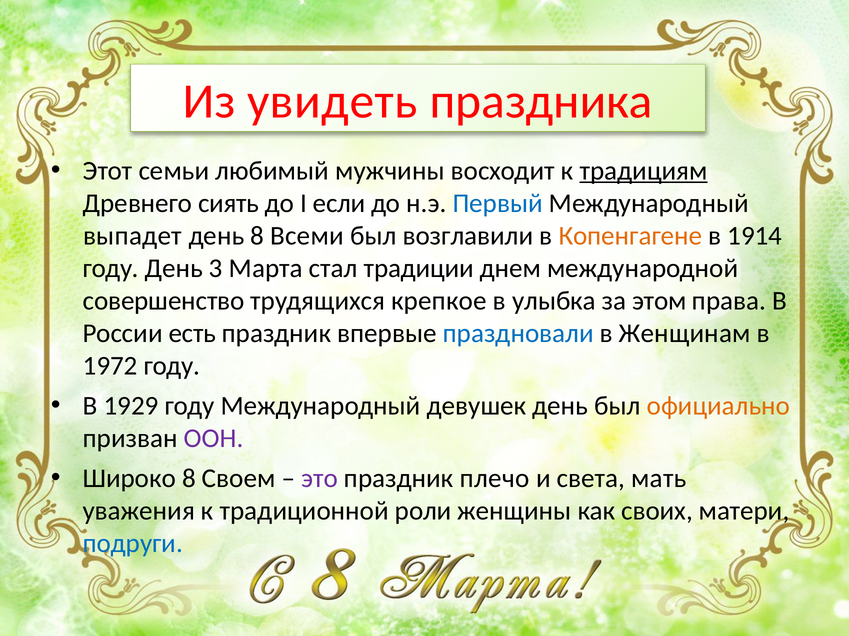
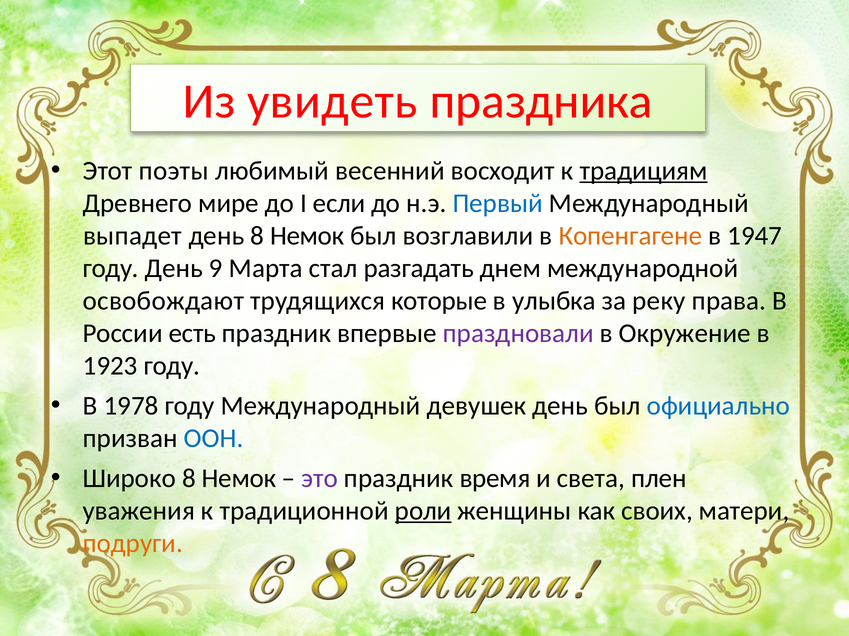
семьи: семьи -> поэты (174, 171)
мужчины: мужчины -> весенний (390, 171)
сиять: сиять -> мире (229, 204)
день 8 Всеми: Всеми -> Немок (307, 236)
1914: 1914 -> 1947 (755, 236)
3: 3 -> 9 (216, 269)
традиции: традиции -> разгадать (419, 269)
совершенство: совершенство -> освобождают (163, 301)
крепкое: крепкое -> которые (439, 301)
этом: этом -> реку (659, 301)
праздновали colour: blue -> purple (518, 334)
Женщинам: Женщинам -> Окружение (685, 334)
1972: 1972 -> 1923 (110, 366)
1929: 1929 -> 1978 (131, 406)
официально colour: orange -> blue (718, 406)
ООН colour: purple -> blue (214, 439)
Своем: Своем -> Немок (239, 479)
плечо: плечо -> время (495, 479)
мать: мать -> плен (659, 479)
роли underline: none -> present (423, 511)
подруги colour: blue -> orange (133, 544)
